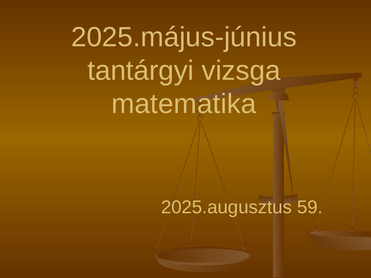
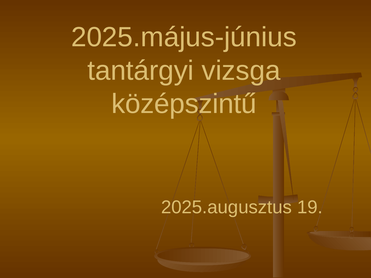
matematika: matematika -> középszintű (184, 104)
59: 59 -> 19 (310, 207)
